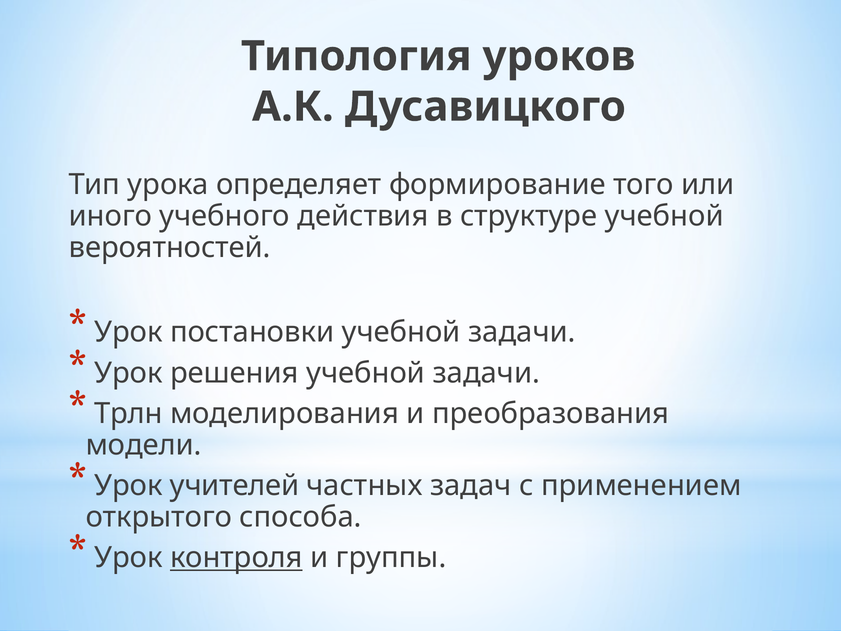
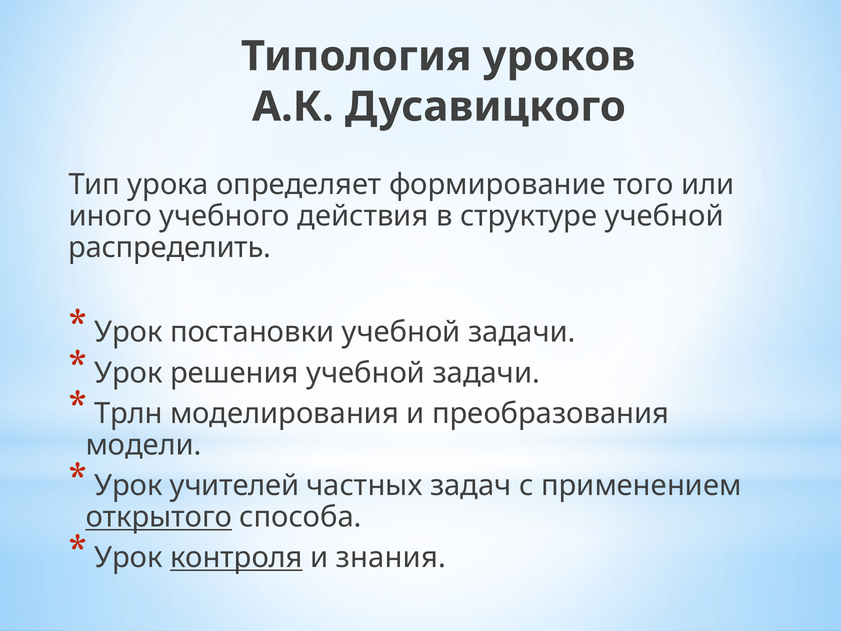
вероятностей: вероятностей -> распределить (170, 248)
открытого underline: none -> present (159, 517)
группы: группы -> знания (391, 557)
